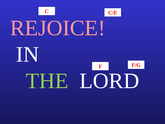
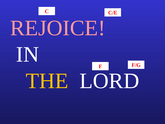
THE colour: light green -> yellow (47, 81)
